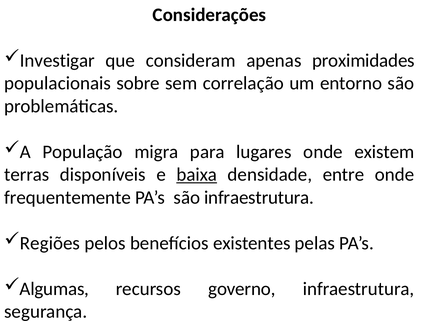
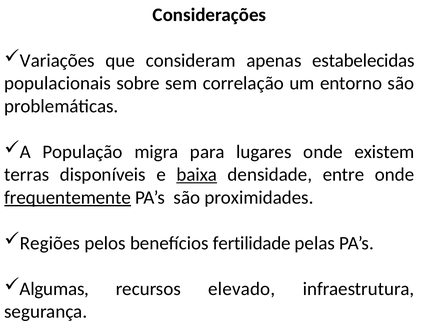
Investigar: Investigar -> Variações (57, 61)
proximidades: proximidades -> estabelecidas (363, 61)
frequentemente underline: none -> present (68, 197)
são infraestrutura: infraestrutura -> proximidades (259, 197)
existentes: existentes -> fertilidade (252, 243)
governo: governo -> elevado (242, 289)
